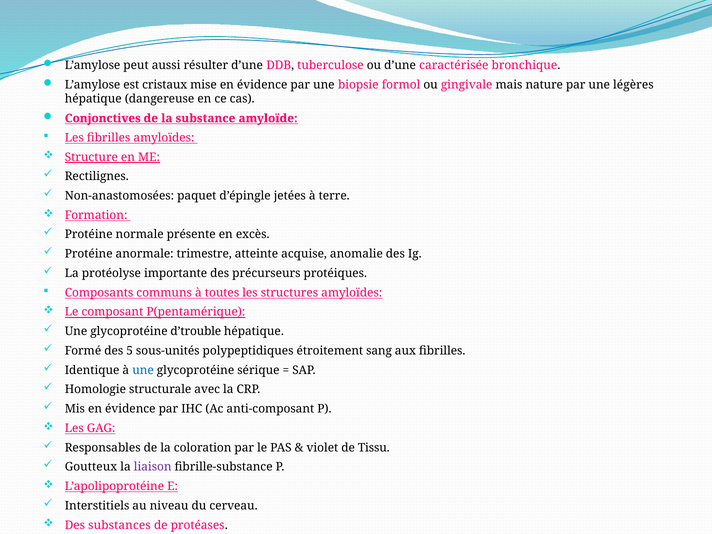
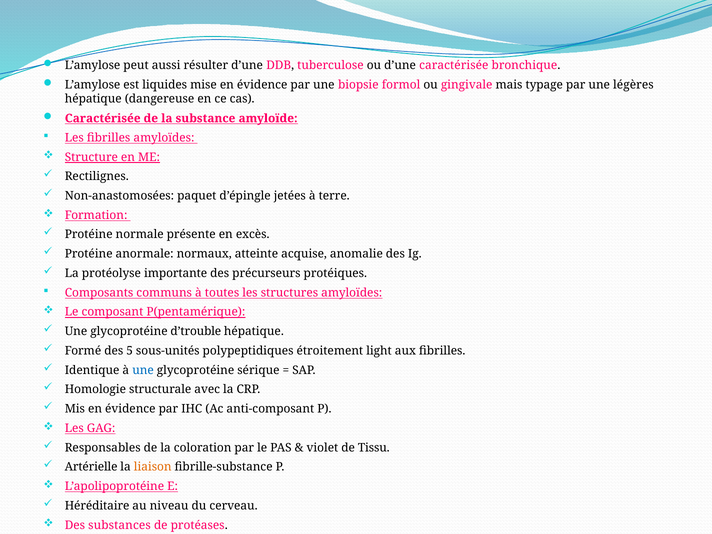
cristaux: cristaux -> liquides (165, 85)
nature: nature -> typage (544, 85)
Conjonctives: Conjonctives -> Caractérisée (103, 118)
trimestre: trimestre -> normaux (204, 254)
sang: sang -> light (379, 351)
Goutteux: Goutteux -> Artérielle (91, 467)
liaison colour: purple -> orange (153, 467)
Interstitiels: Interstitiels -> Héréditaire (97, 506)
